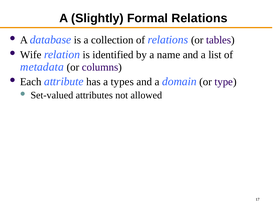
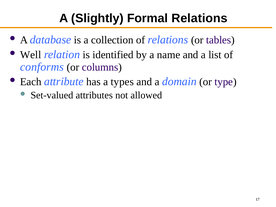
Wife: Wife -> Well (31, 55)
metadata: metadata -> conforms (42, 67)
